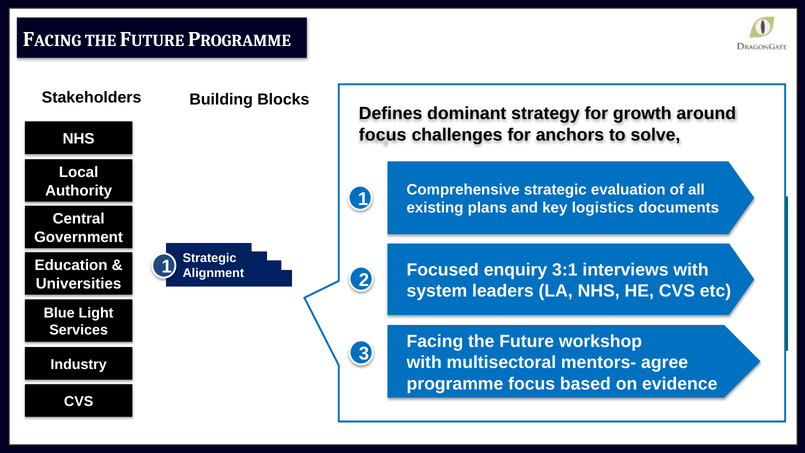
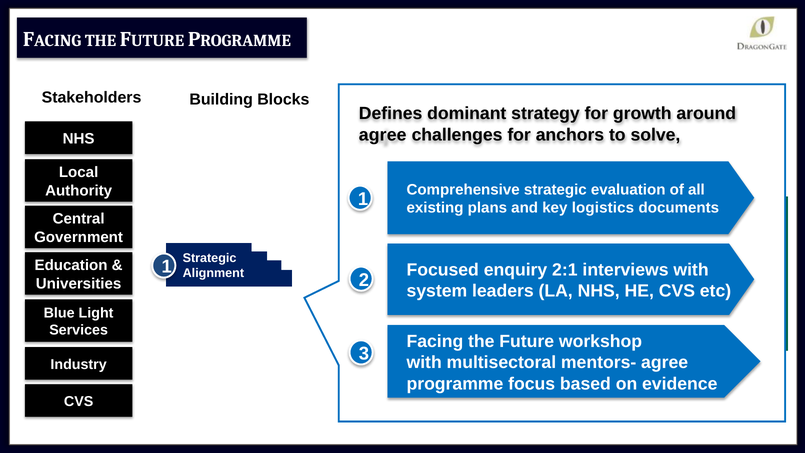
focus: focus -> agree (383, 135)
3:1: 3:1 -> 2:1 (565, 270)
